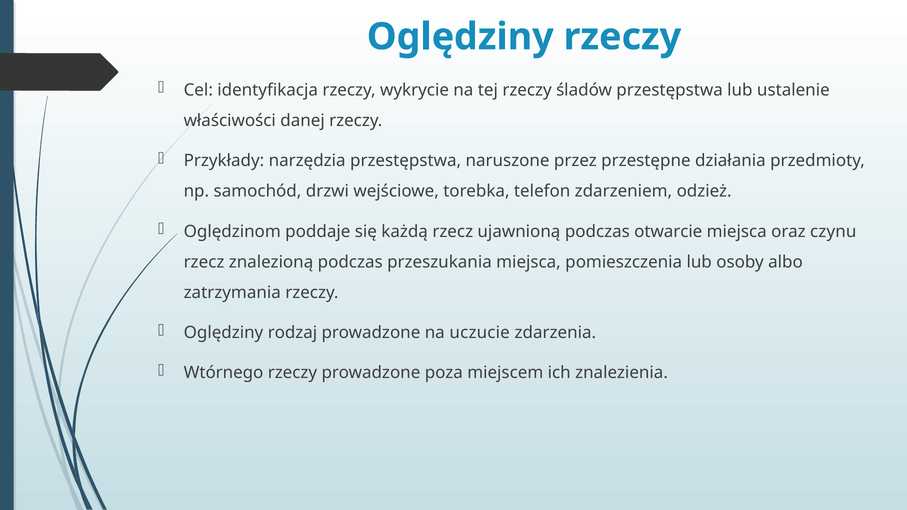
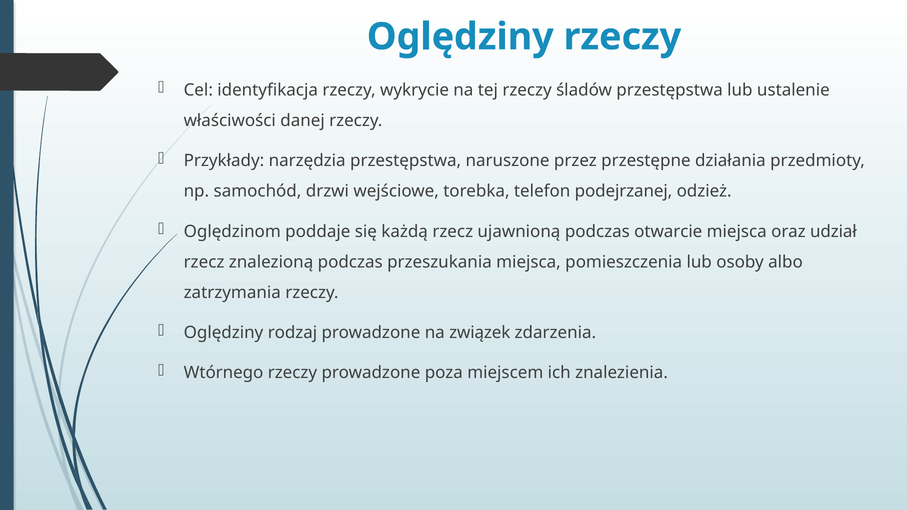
zdarzeniem: zdarzeniem -> podejrzanej (623, 191)
czynu: czynu -> udział (833, 232)
uczucie: uczucie -> związek (480, 333)
